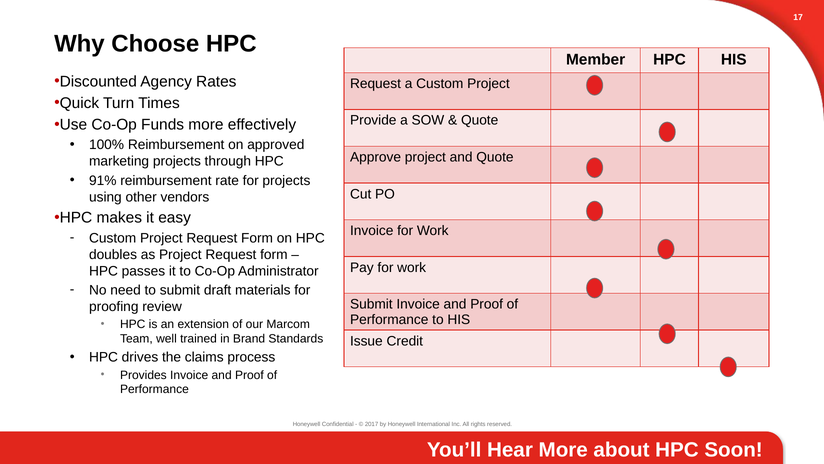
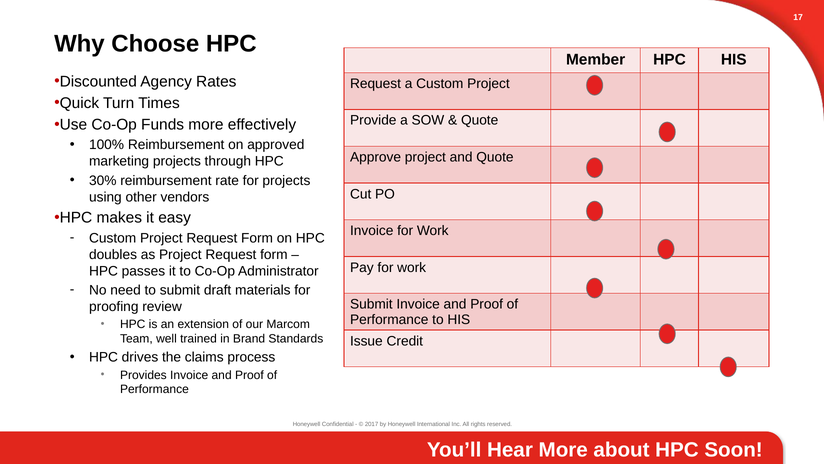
91%: 91% -> 30% (103, 180)
